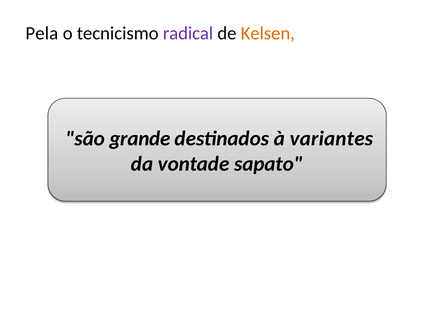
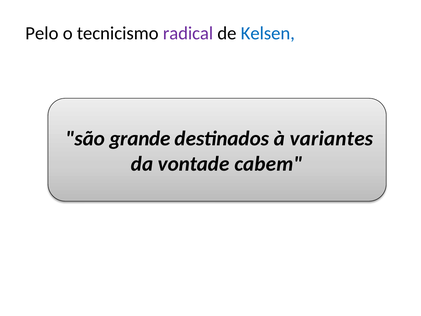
Pela: Pela -> Pelo (42, 33)
Kelsen colour: orange -> blue (268, 33)
sapato: sapato -> cabem (269, 164)
